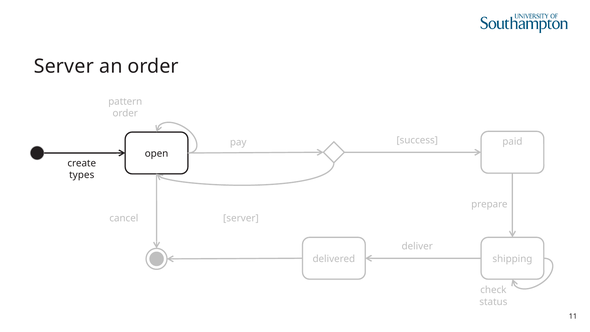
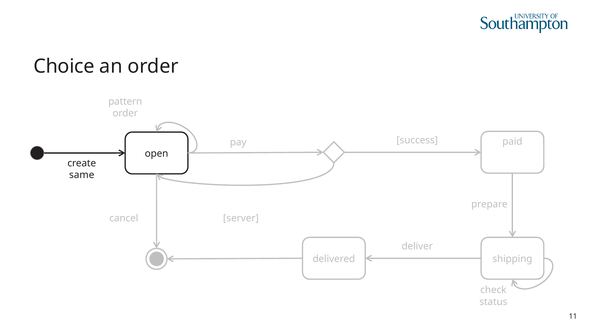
Server: Server -> Choice (64, 66)
types: types -> same (82, 175)
